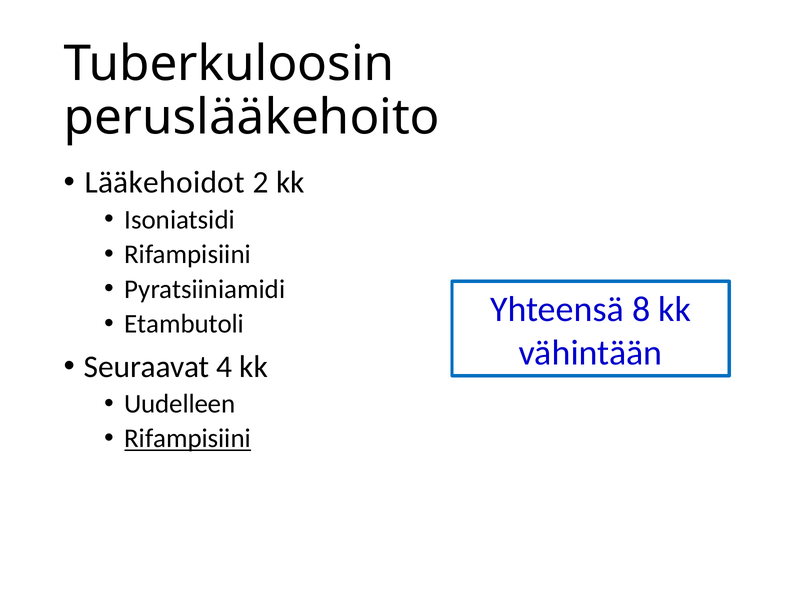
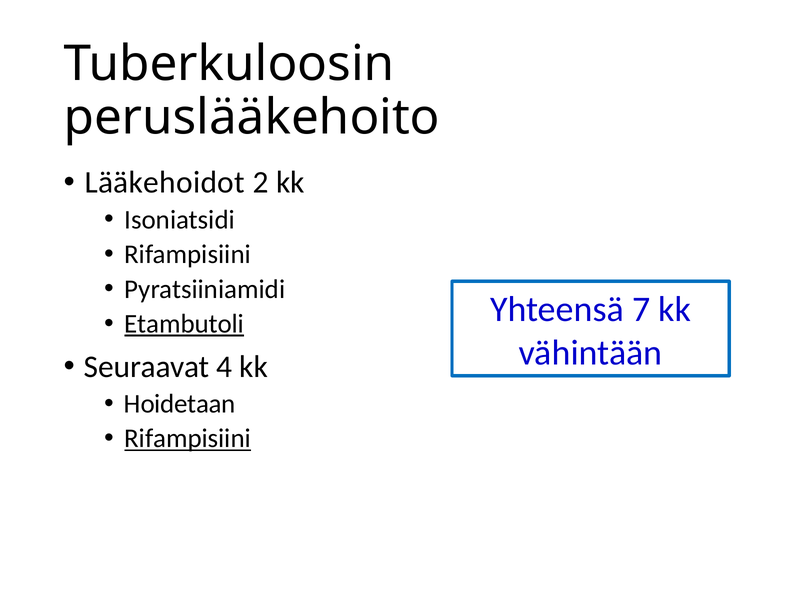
8: 8 -> 7 (641, 309)
Etambutoli underline: none -> present (184, 324)
Uudelleen: Uudelleen -> Hoidetaan (180, 404)
